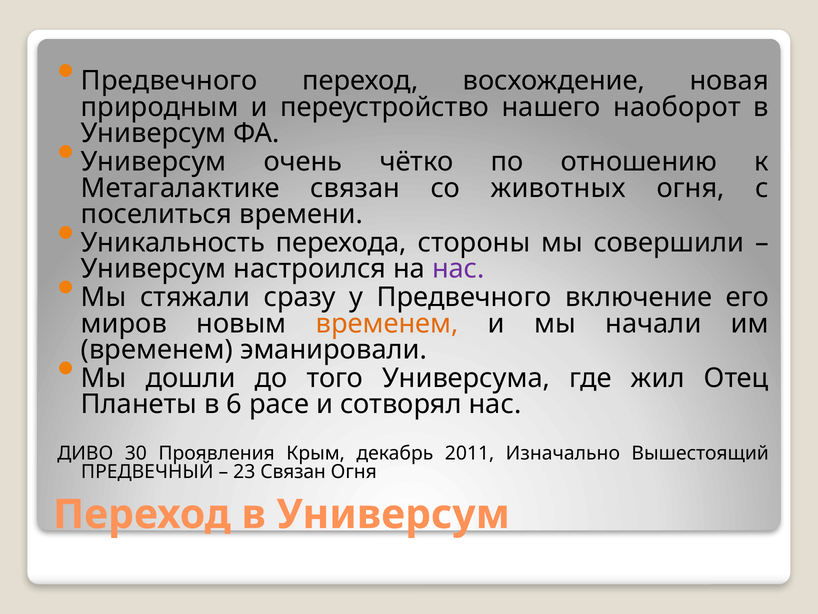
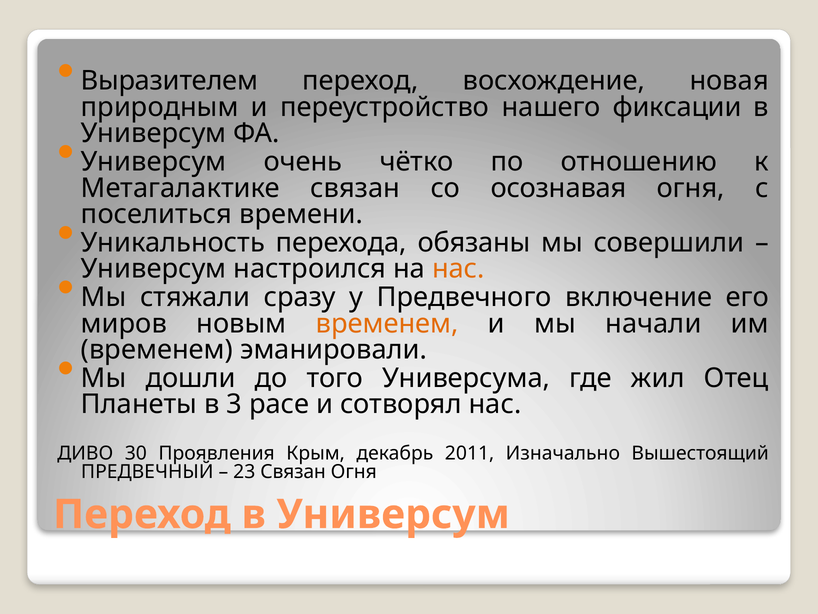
Предвечного: Предвечного -> Выразителем (169, 81)
наоборот: наоборот -> фиксации (677, 107)
животных: животных -> осознавая (558, 188)
стороны: стороны -> обязаны (474, 242)
нас colour: purple -> orange (458, 269)
6: 6 -> 3 (234, 404)
